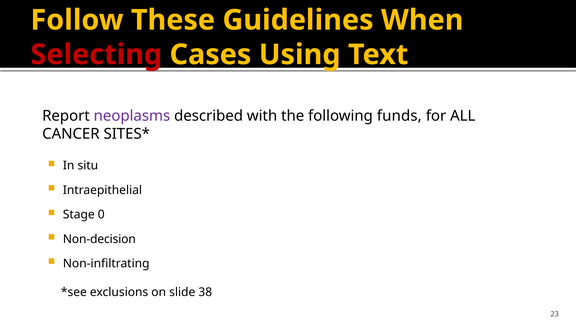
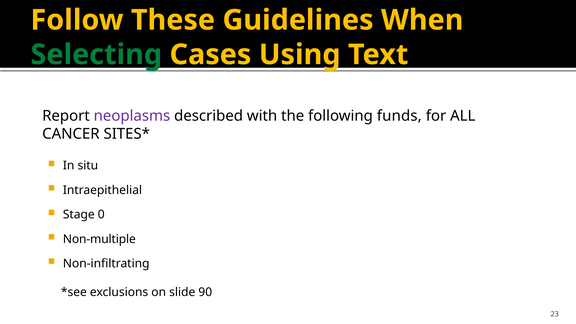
Selecting colour: red -> green (96, 55)
Non-decision: Non-decision -> Non-multiple (99, 239)
38: 38 -> 90 (205, 292)
